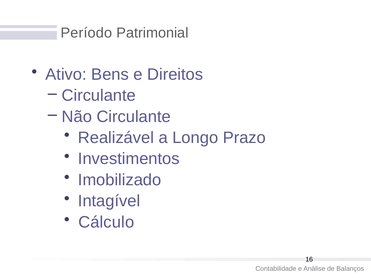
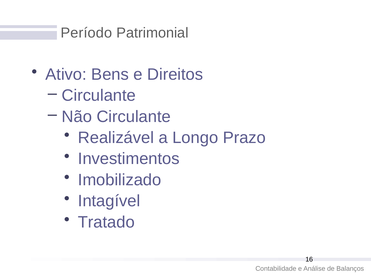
Cálculo: Cálculo -> Tratado (106, 222)
